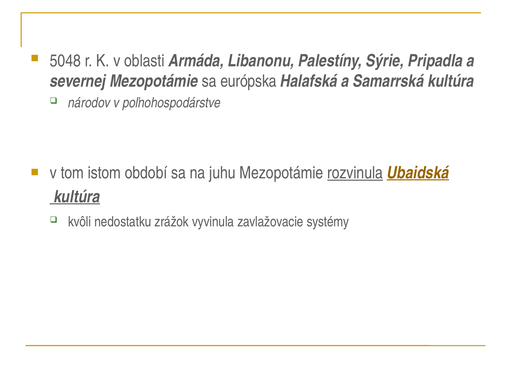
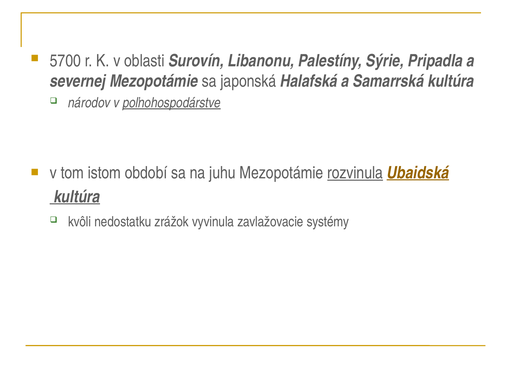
5048: 5048 -> 5700 (65, 61)
Armáda: Armáda -> Surovín (196, 61)
európska: európska -> japonská (248, 81)
poľnohospodárstve underline: none -> present (172, 103)
